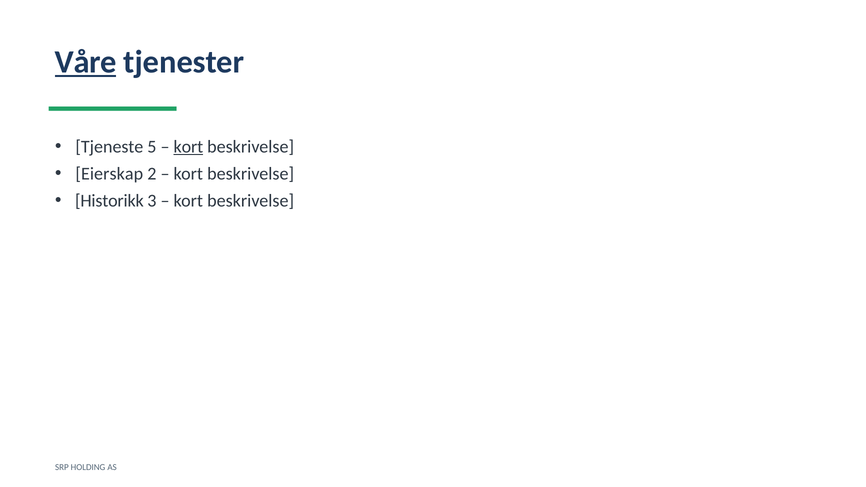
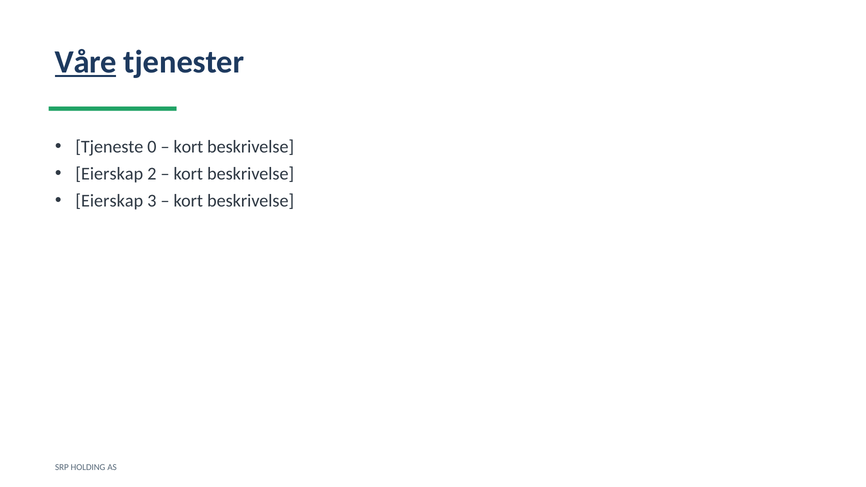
5: 5 -> 0 (152, 147)
kort underline: present -> none (188, 147)
Historikk: Historikk -> Eierskap (109, 201)
